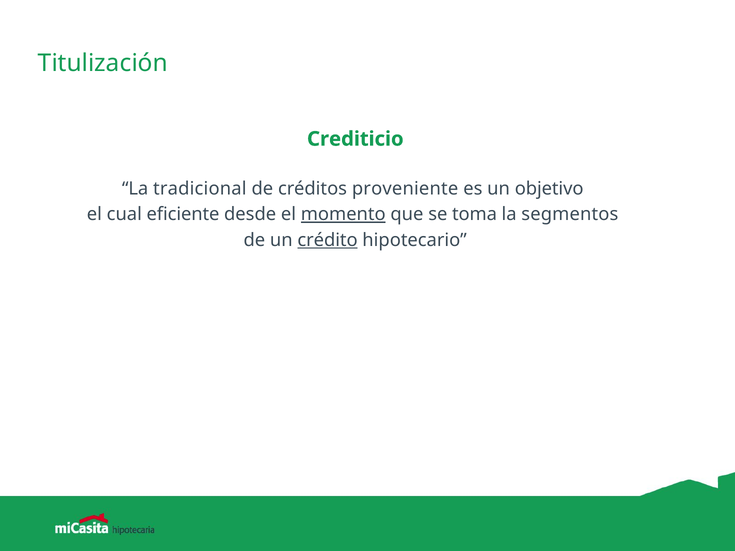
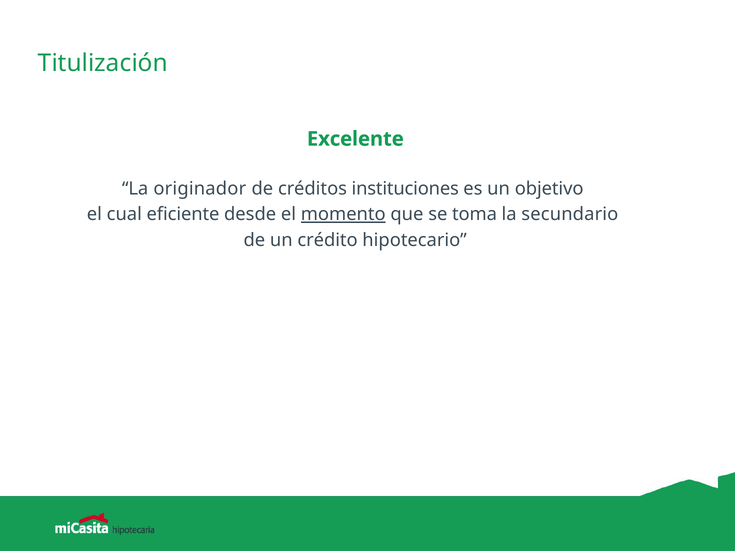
Crediticio: Crediticio -> Excelente (355, 139)
tradicional: tradicional -> originador (200, 189)
proveniente: proveniente -> instituciones (405, 189)
segmentos: segmentos -> secundario (570, 214)
crédito underline: present -> none (328, 240)
